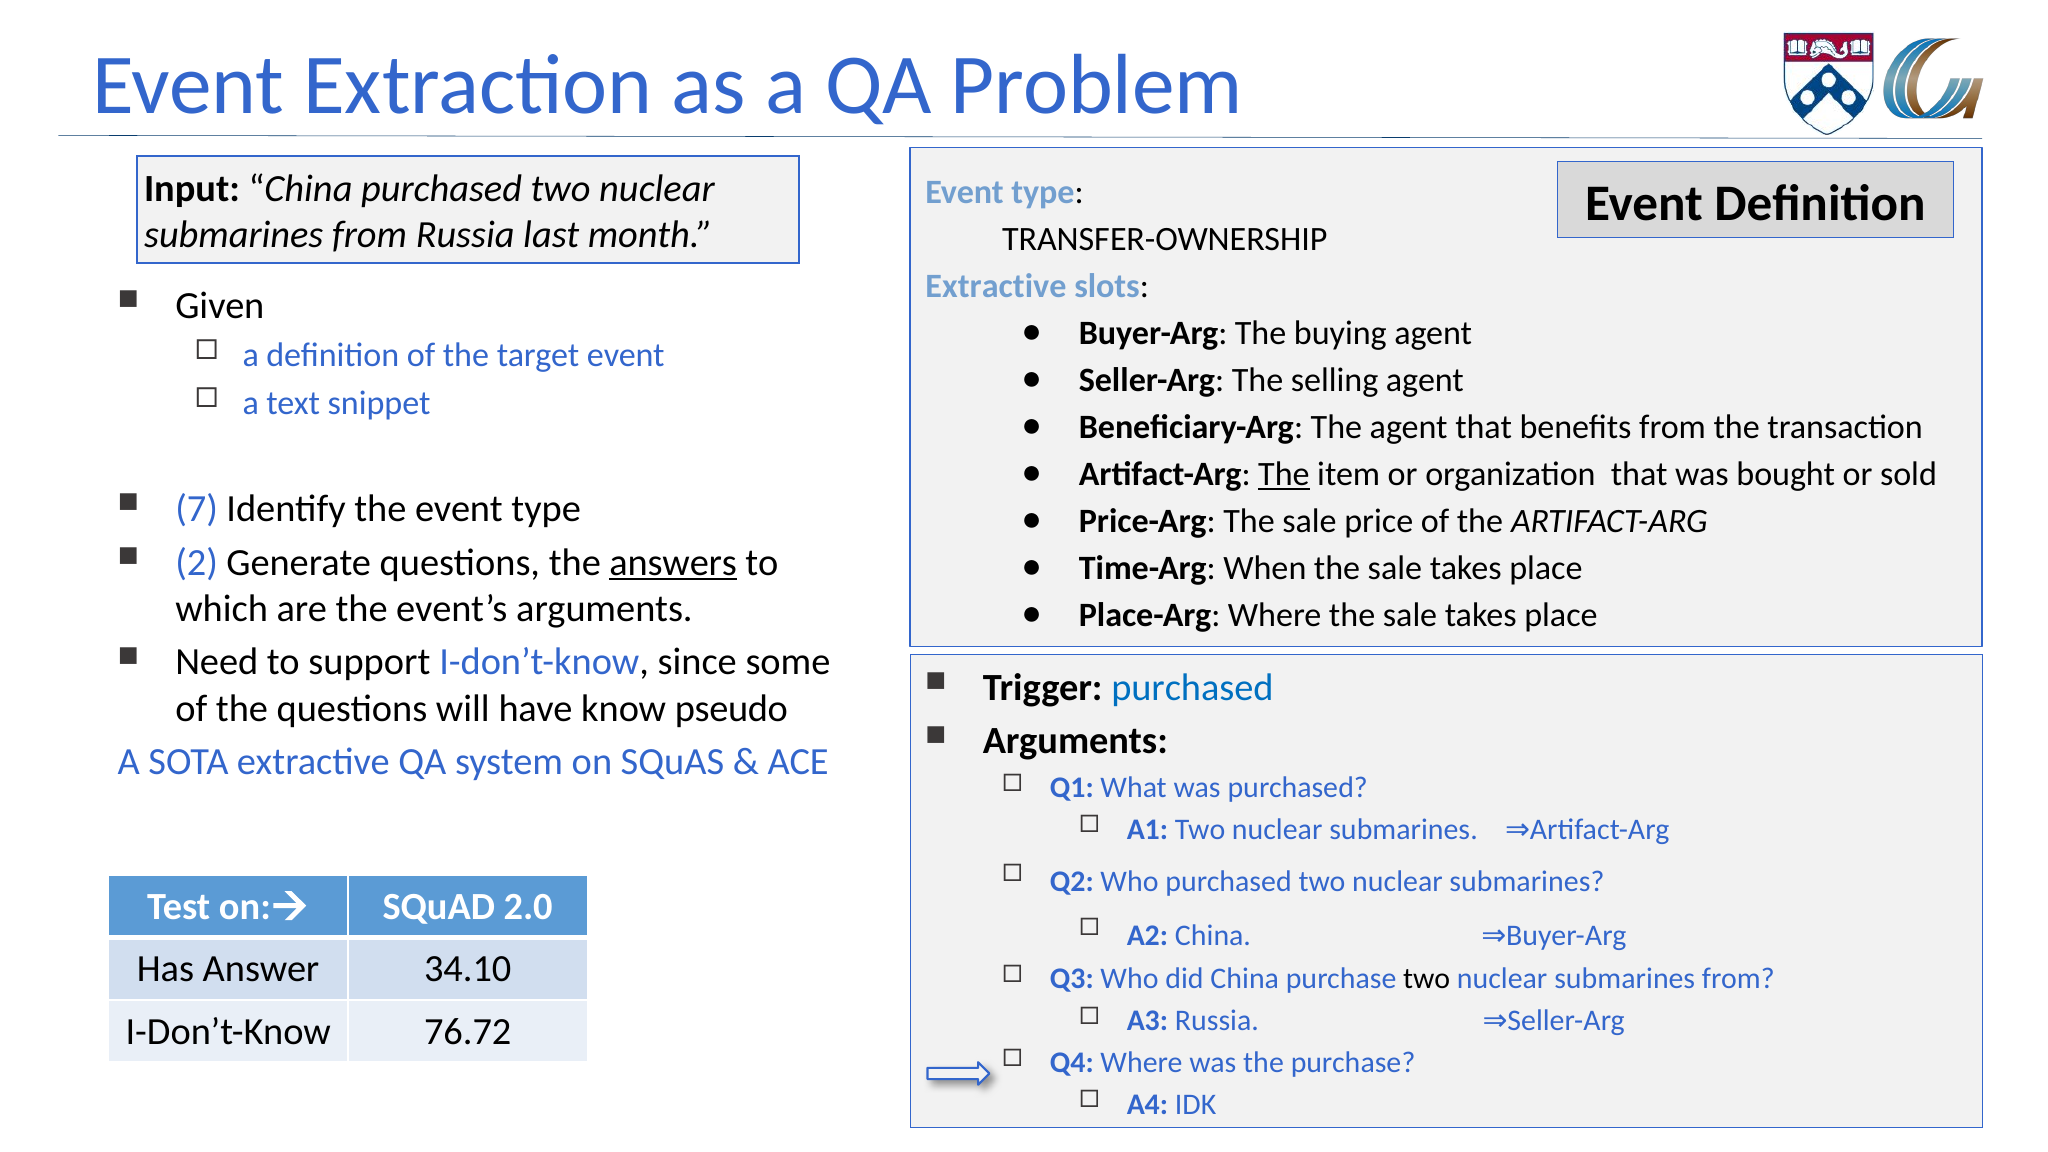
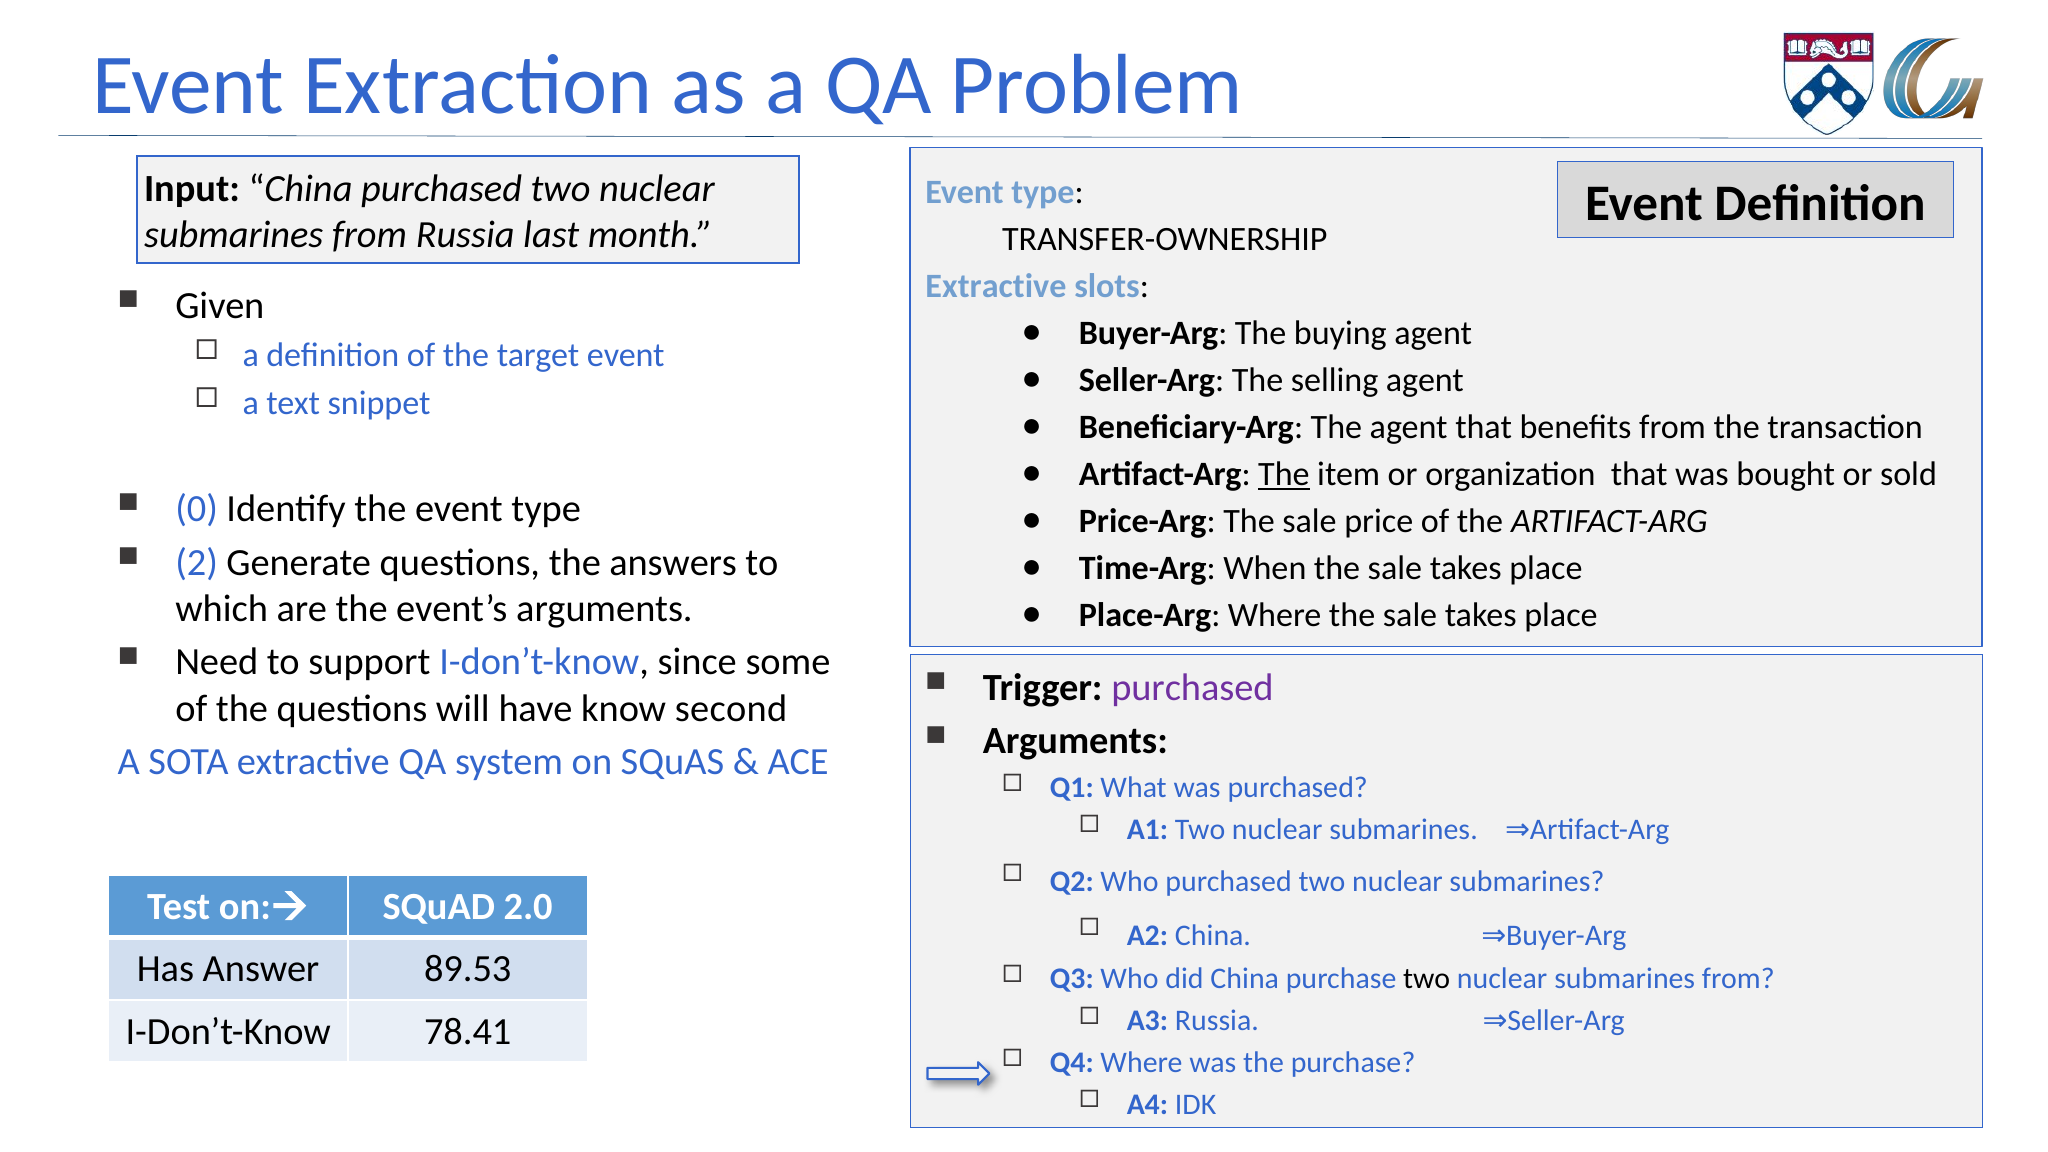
7: 7 -> 0 (197, 509)
answers underline: present -> none (673, 562)
purchased colour: blue -> purple (1192, 688)
pseudo: pseudo -> second (731, 708)
34.10: 34.10 -> 89.53 (468, 969)
76.72: 76.72 -> 78.41 (468, 1031)
